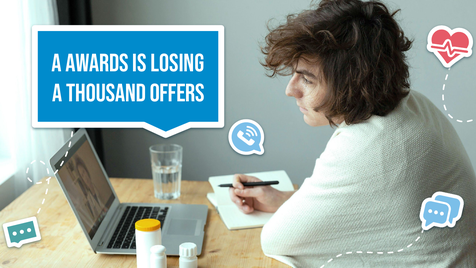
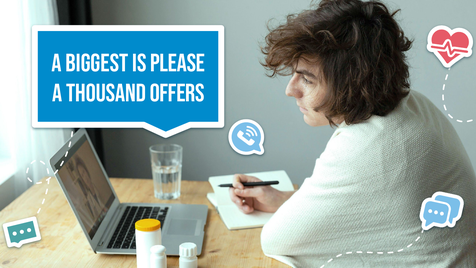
AWARDS: AWARDS -> BIGGEST (97, 63)
LOSING: LOSING -> PLEASE (178, 63)
